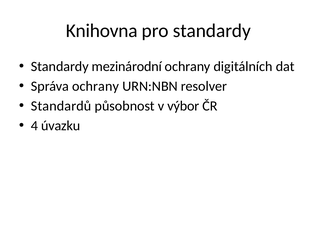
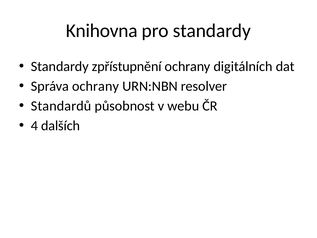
mezinárodní: mezinárodní -> zpřístupnění (127, 67)
výbor: výbor -> webu (183, 106)
úvazku: úvazku -> dalších (61, 126)
